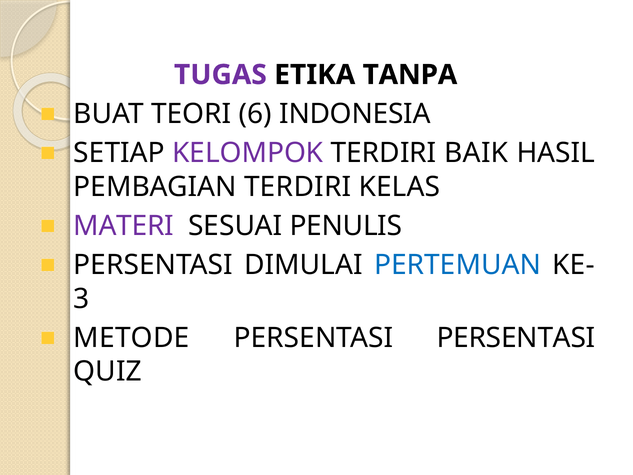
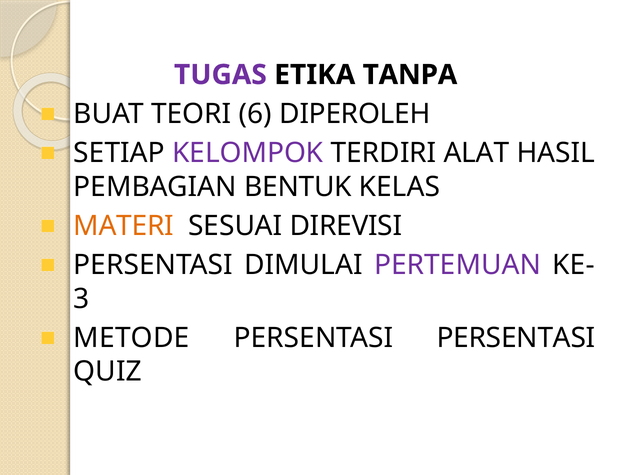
INDONESIA: INDONESIA -> DIPEROLEH (355, 114)
BAIK: BAIK -> ALAT (477, 153)
PEMBAGIAN TERDIRI: TERDIRI -> BENTUK (298, 187)
MATERI colour: purple -> orange (124, 226)
PENULIS: PENULIS -> DIREVISI (346, 226)
PERTEMUAN colour: blue -> purple (458, 265)
